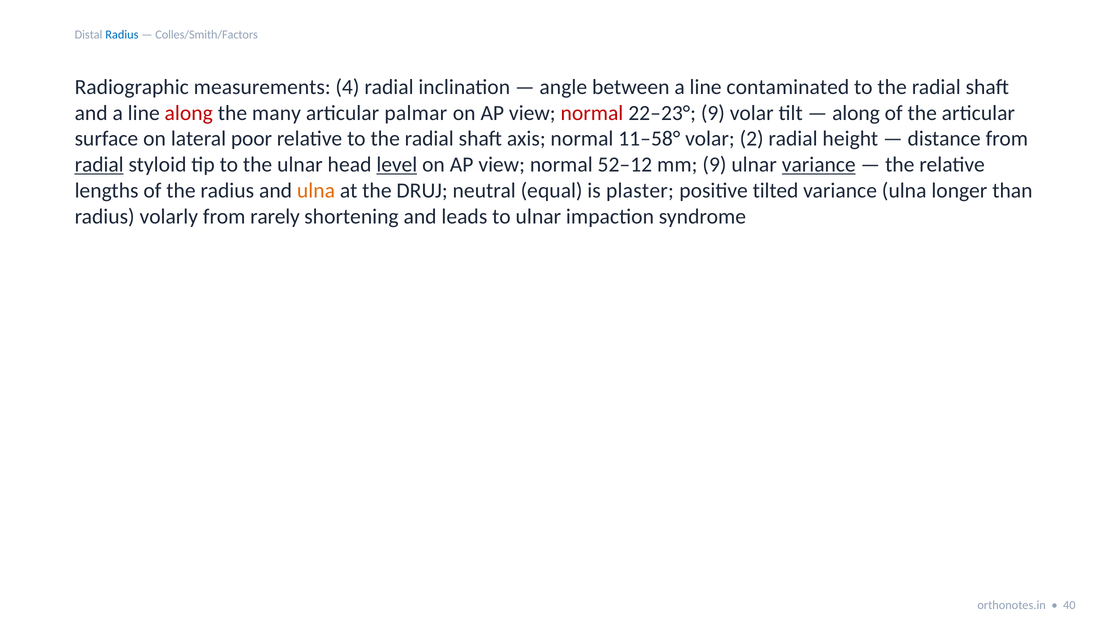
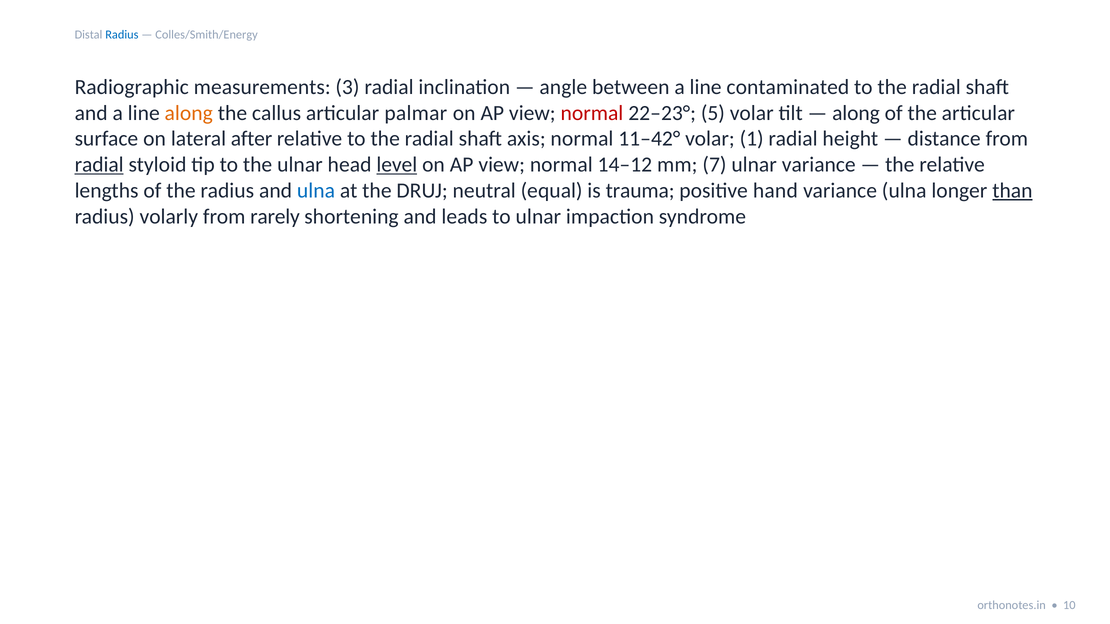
Colles/Smith/Factors: Colles/Smith/Factors -> Colles/Smith/Energy (207, 35)
4: 4 -> 3 (347, 87)
along colour: red -> orange (189, 113)
many: many -> callus (277, 113)
22–23° 9: 9 -> 5 (713, 113)
poor: poor -> after (252, 139)
11–58°: 11–58° -> 11–42° (649, 139)
2: 2 -> 1 (752, 139)
52–12: 52–12 -> 14–12 (625, 165)
mm 9: 9 -> 7 (714, 165)
variance underline: present -> none (819, 165)
ulna colour: orange -> blue (316, 191)
plaster: plaster -> trauma (640, 191)
tilted: tilted -> hand (775, 191)
than underline: none -> present (1012, 191)
40: 40 -> 10 (1069, 606)
